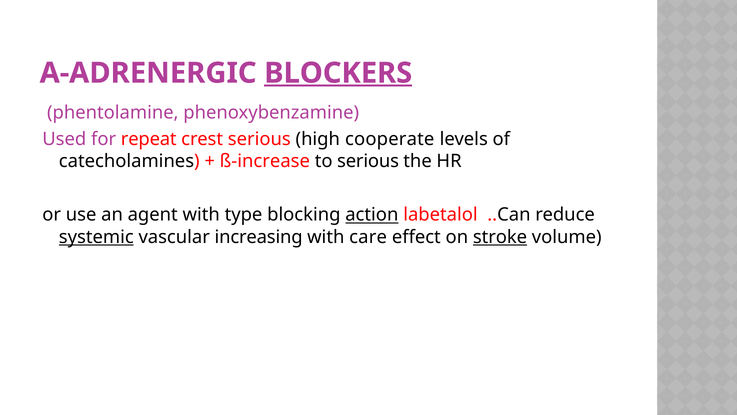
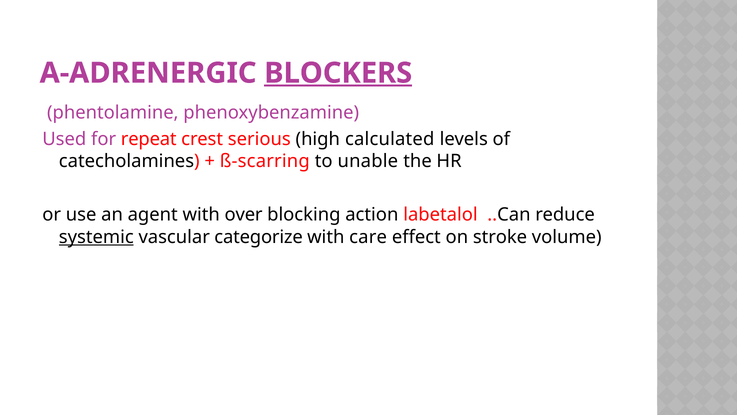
cooperate: cooperate -> calculated (390, 139)
ß-increase: ß-increase -> ß-scarring (265, 161)
to serious: serious -> unable (368, 161)
type: type -> over (244, 215)
action underline: present -> none (372, 215)
increasing: increasing -> categorize (259, 237)
stroke underline: present -> none (500, 237)
